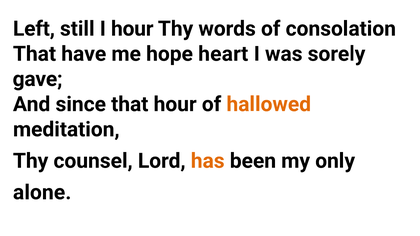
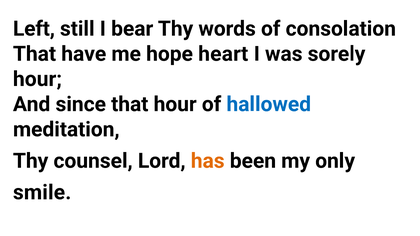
I hour: hour -> bear (132, 29)
gave: gave -> hour (37, 79)
hallowed colour: orange -> blue (269, 104)
alone: alone -> smile (42, 193)
